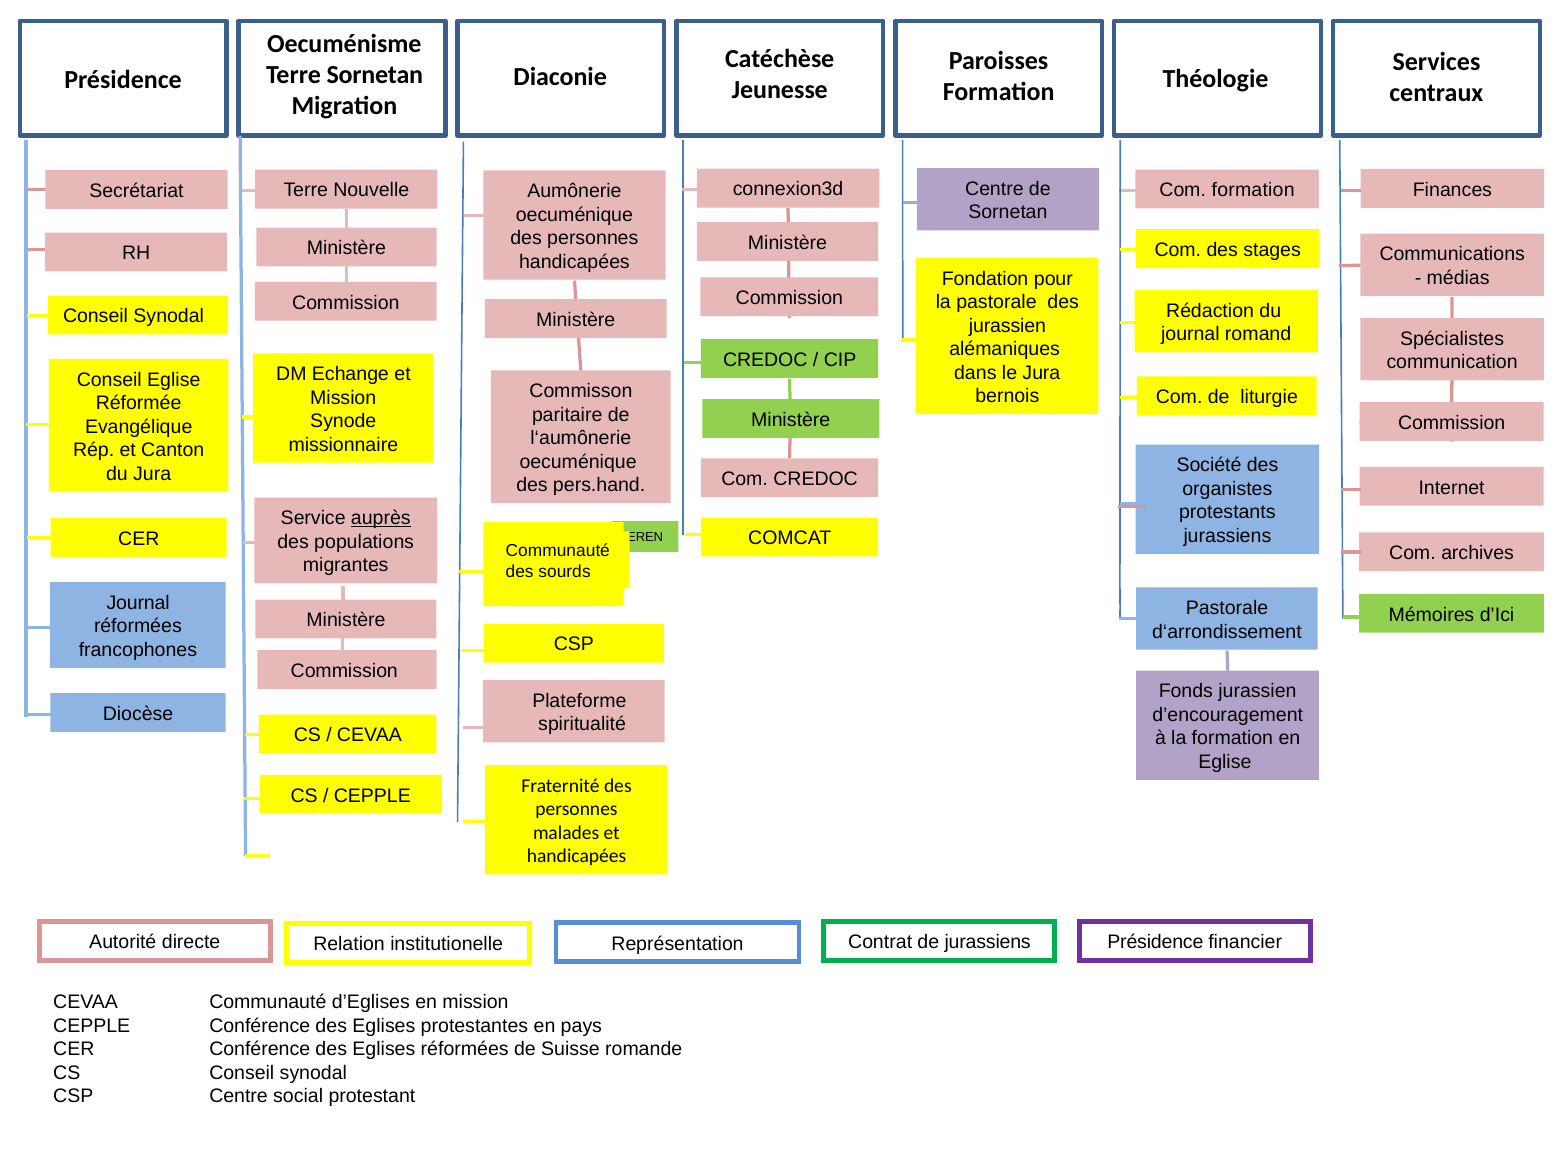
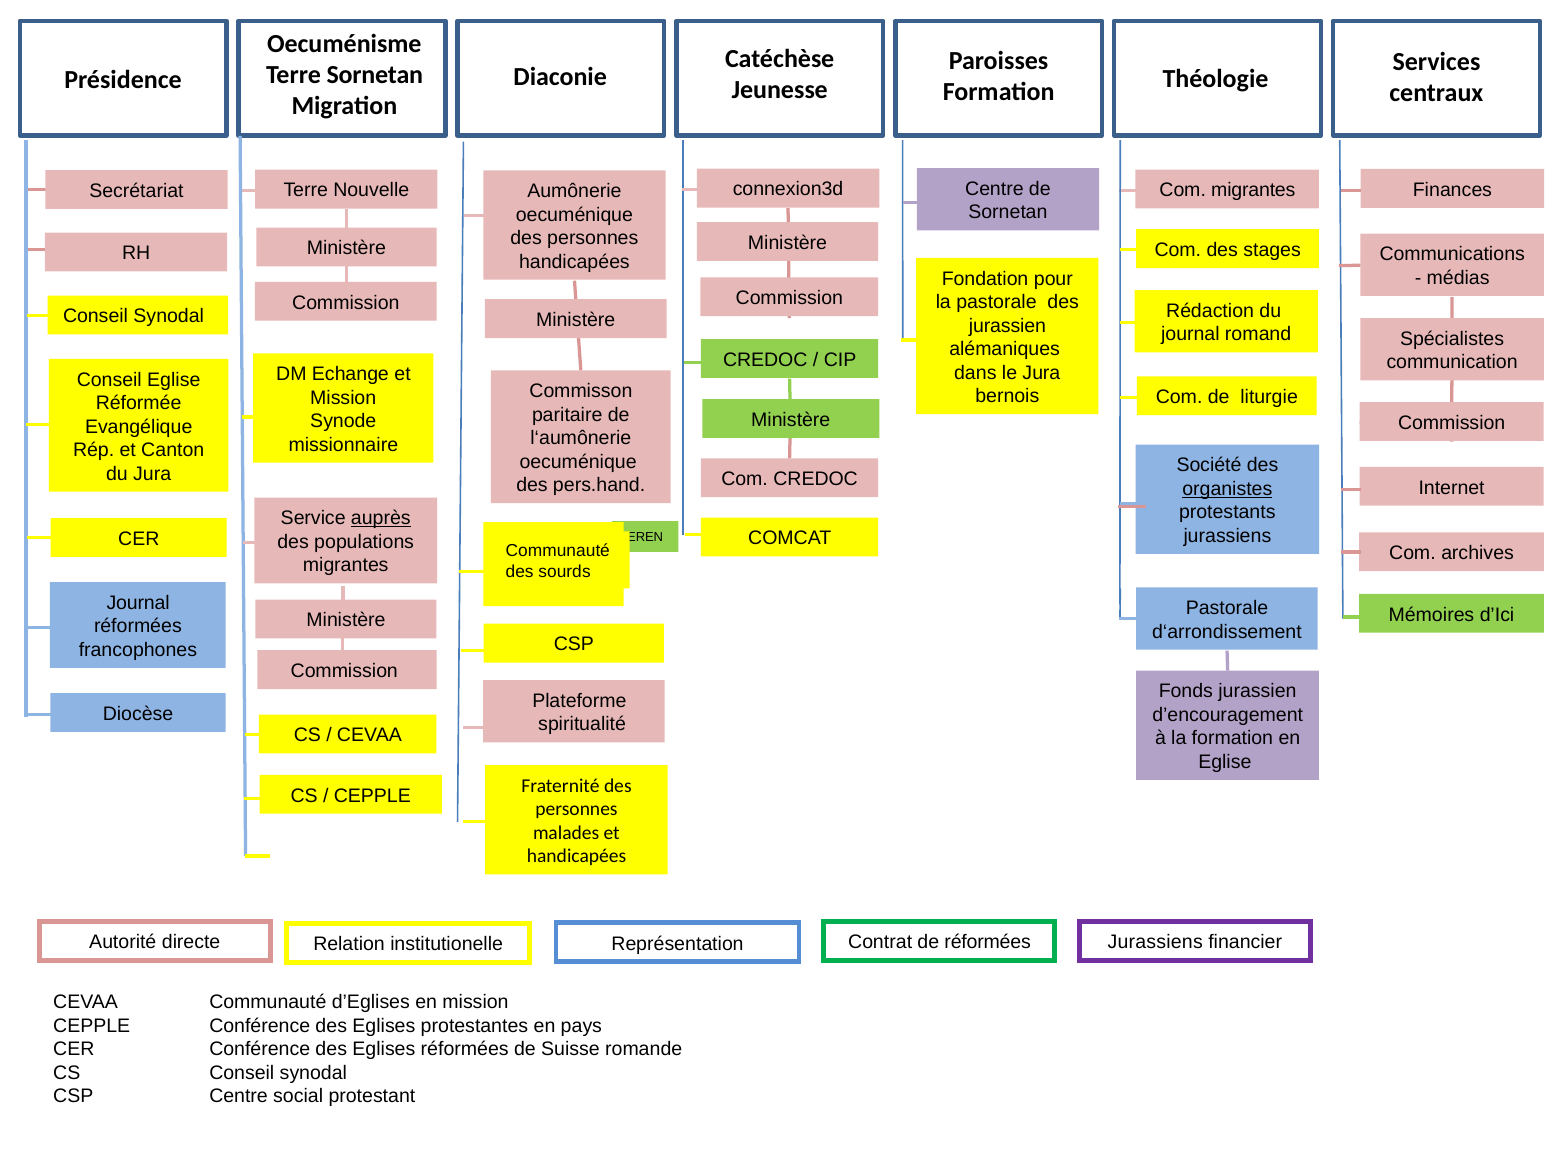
Com formation: formation -> migrantes (1253, 190)
organistes underline: none -> present (1227, 489)
Présidence: Présidence -> Jurassiens (1155, 942)
de jurassiens: jurassiens -> réformées (988, 942)
